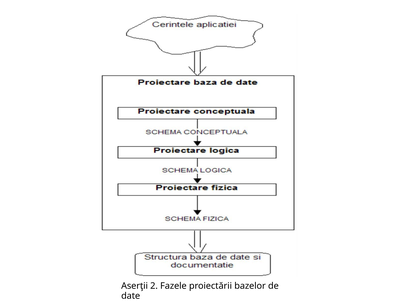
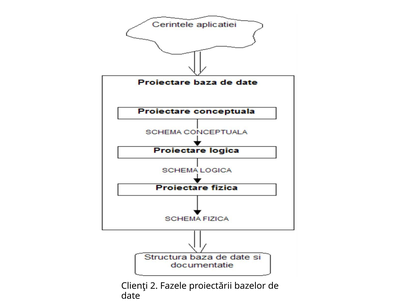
Aserţii: Aserţii -> Clienţi (135, 286)
